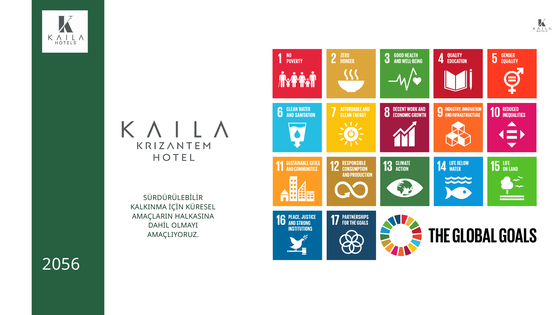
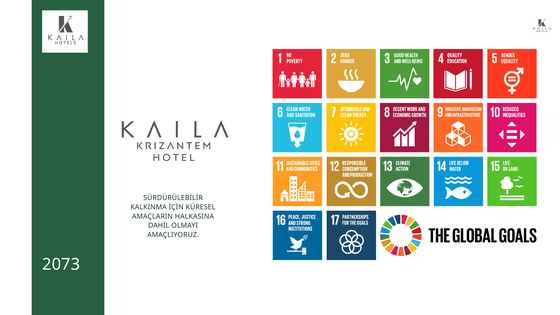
2056: 2056 -> 2073 (61, 264)
